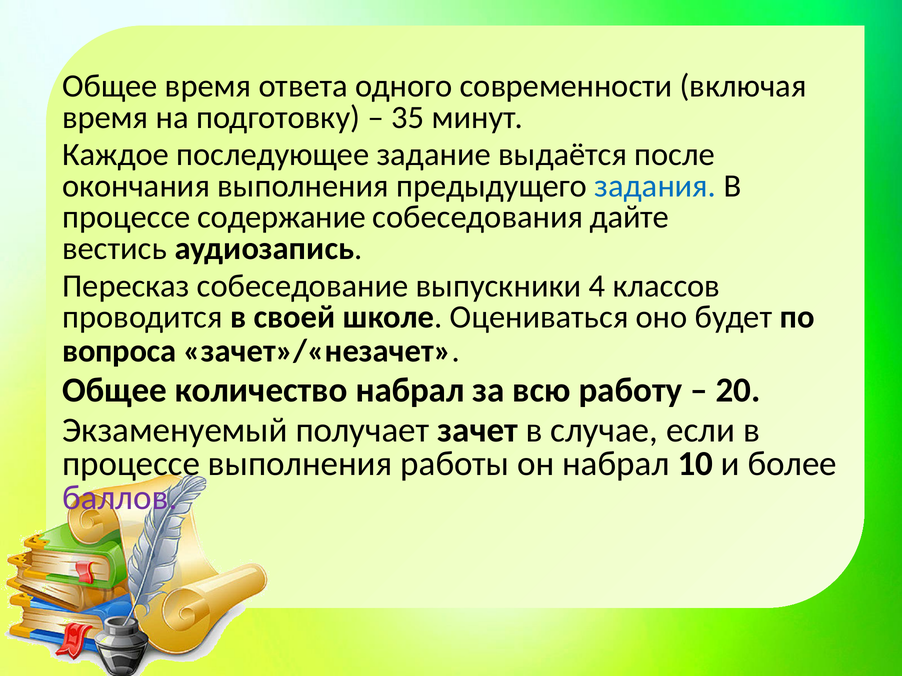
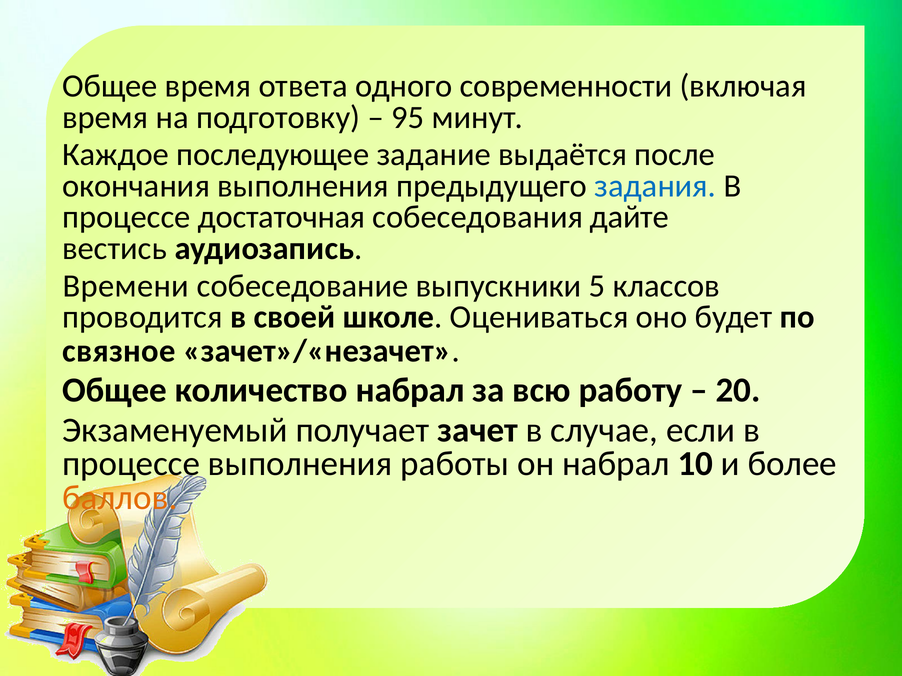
35: 35 -> 95 (408, 117)
содержание: содержание -> достаточная (282, 217)
Пересказ: Пересказ -> Времени (126, 286)
4: 4 -> 5 (597, 286)
вопроса: вопроса -> связное (119, 351)
баллов colour: purple -> orange (120, 498)
